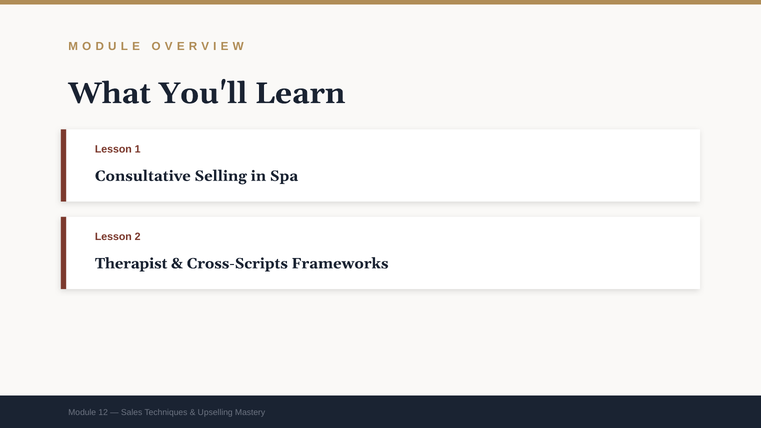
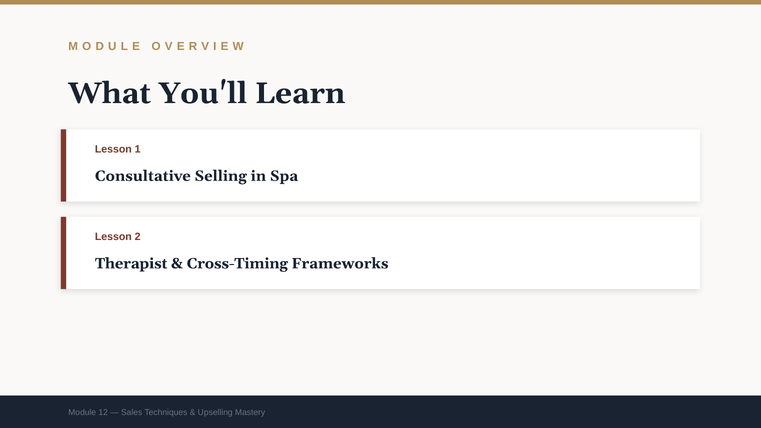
Cross-Scripts: Cross-Scripts -> Cross-Timing (237, 264)
